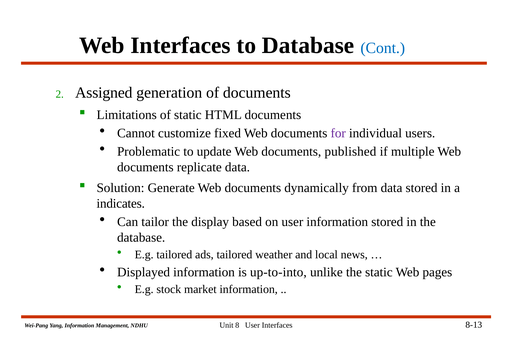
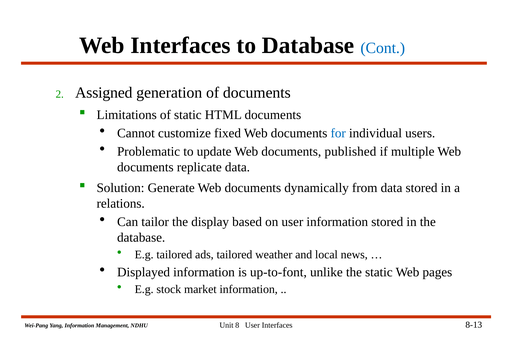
for colour: purple -> blue (338, 133)
indicates: indicates -> relations (121, 203)
up-to-into: up-to-into -> up-to-font (278, 272)
